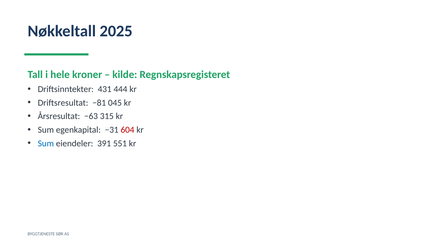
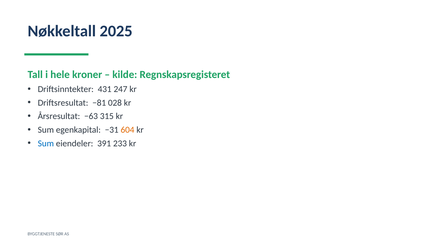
444: 444 -> 247 (120, 89)
045: 045 -> 028 (115, 103)
604 colour: red -> orange (127, 130)
551: 551 -> 233 (120, 144)
